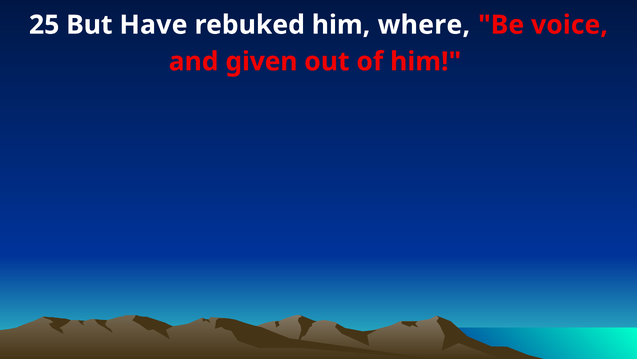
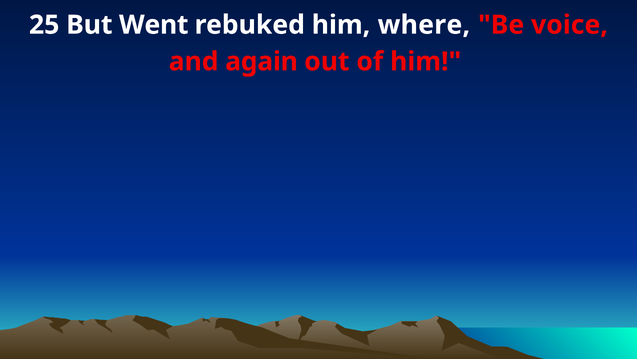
Have: Have -> Went (154, 25)
given: given -> again (261, 61)
